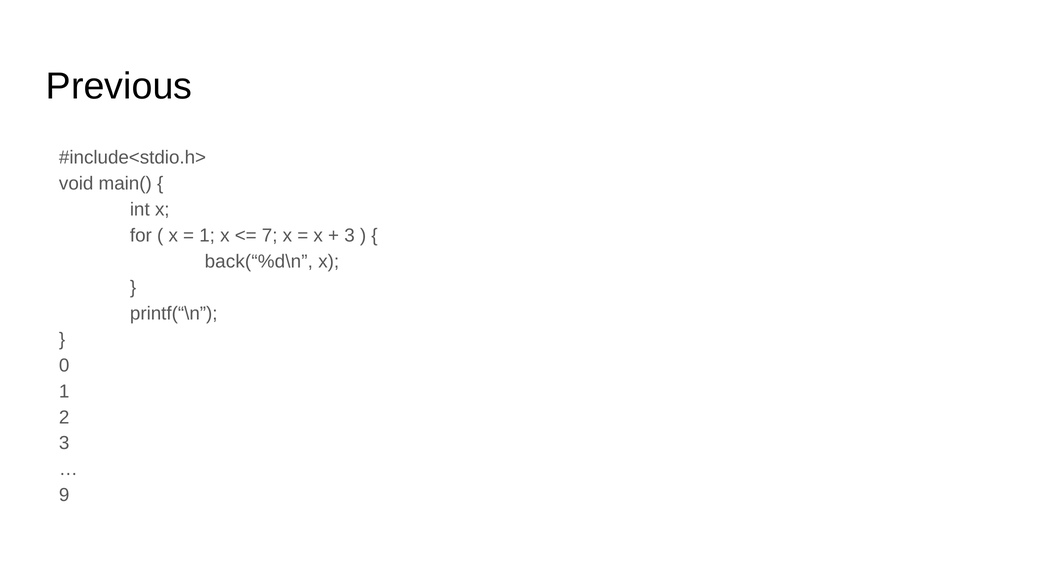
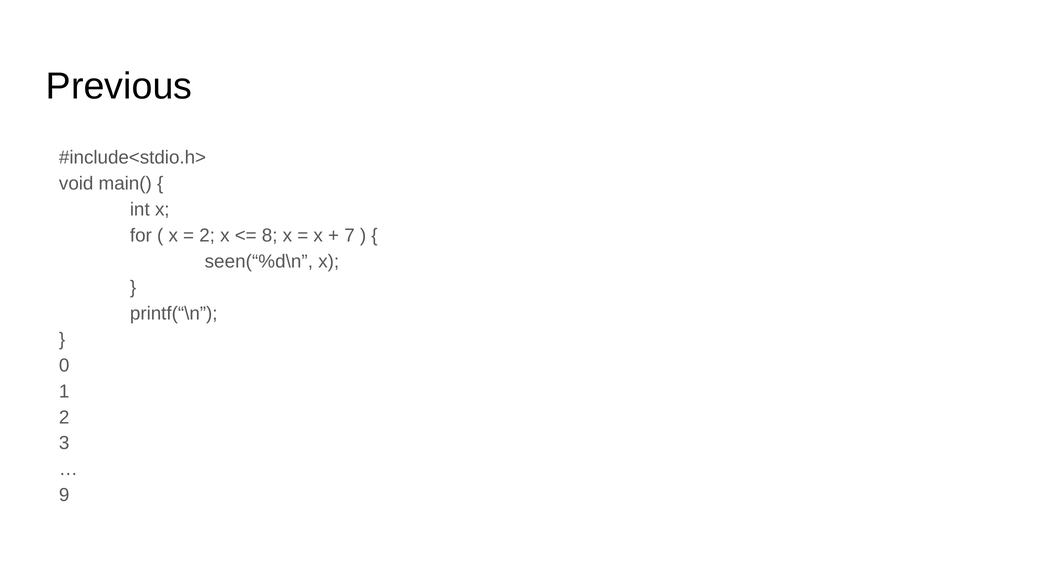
1: 1 -> 2 (207, 236)
7: 7 -> 8 (270, 236)
3: 3 -> 7 (350, 236)
back(“%d\n: back(“%d\n -> seen(“%d\n (259, 262)
